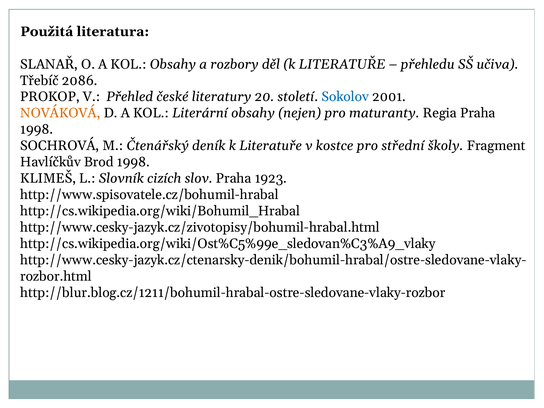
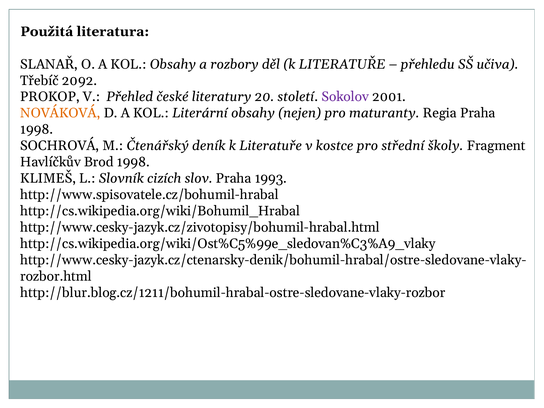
2086: 2086 -> 2092 (80, 81)
Sokolov colour: blue -> purple (345, 97)
1923: 1923 -> 1993 (271, 178)
